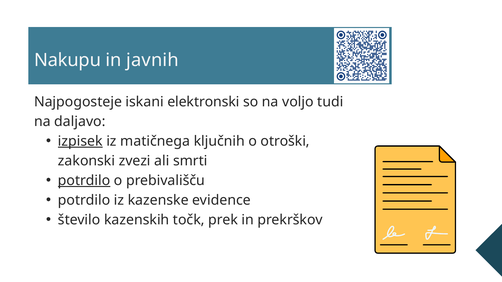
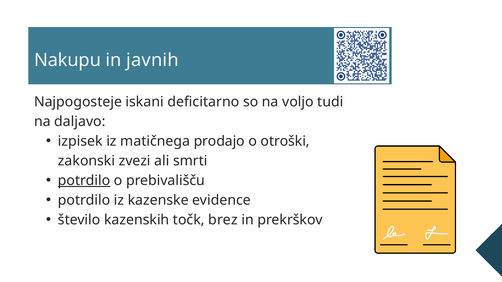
elektronski: elektronski -> deficitarno (203, 102)
izpisek underline: present -> none (80, 141)
ključnih: ključnih -> prodajo (219, 141)
prek: prek -> brez (223, 220)
